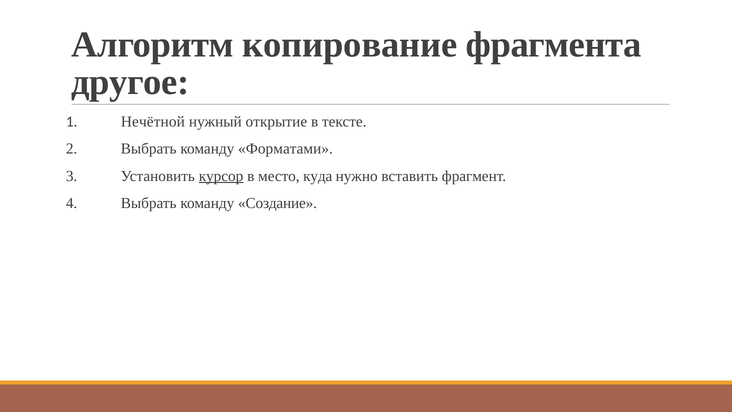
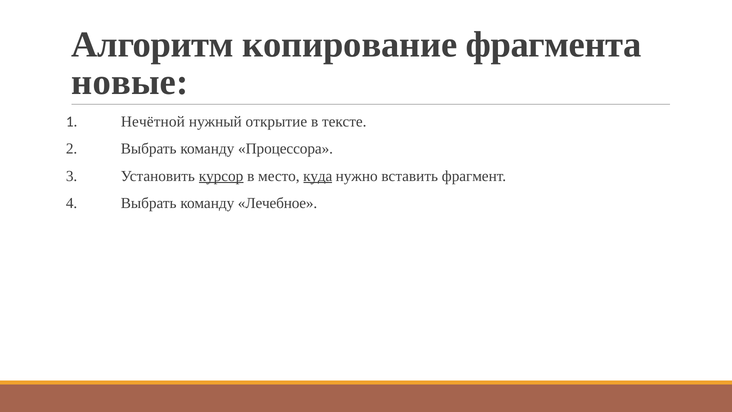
другое: другое -> новые (130, 82)
Форматами: Форматами -> Процессора (286, 149)
куда underline: none -> present (318, 176)
Создание: Создание -> Лечебное (278, 203)
